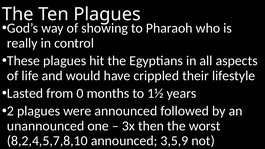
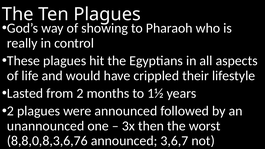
from 0: 0 -> 2 (80, 93)
8,2,4,5,7,8,10: 8,2,4,5,7,8,10 -> 8,8,0,8,3,6,76 (47, 141)
3,5,9: 3,5,9 -> 3,6,7 (174, 141)
